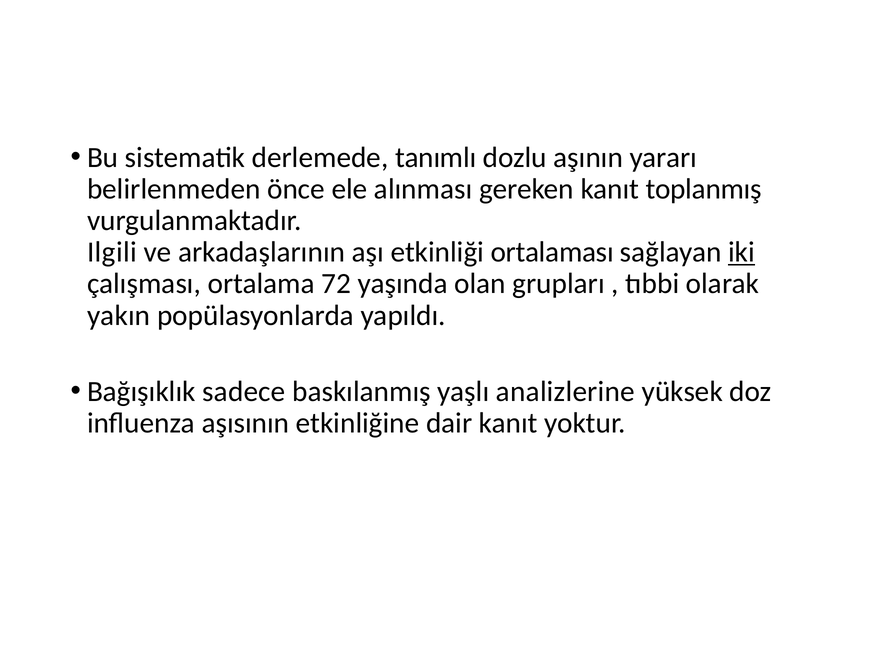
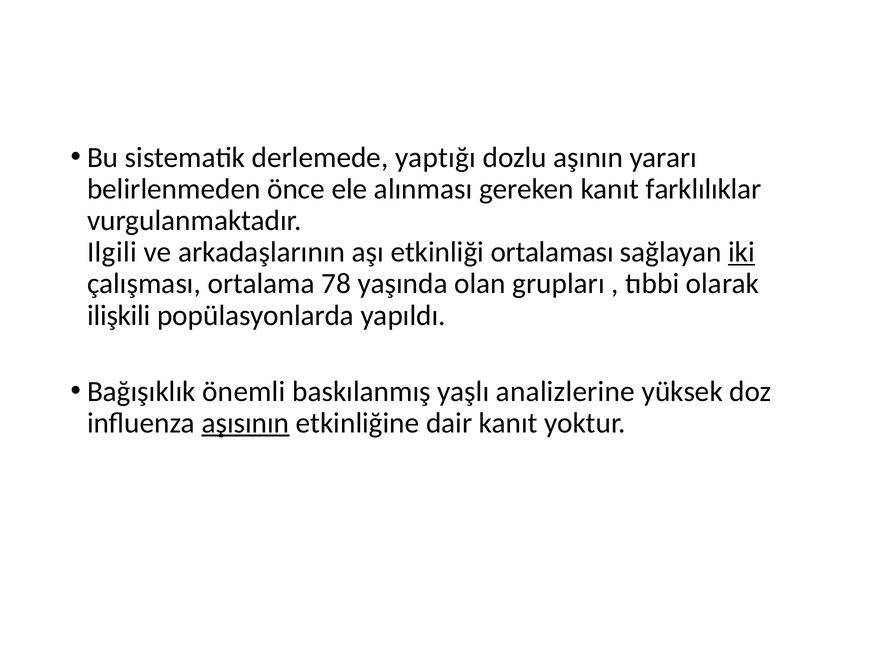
tanımlı: tanımlı -> yaptığı (435, 157)
toplanmış: toplanmış -> farklılıklar (704, 189)
72: 72 -> 78 (336, 284)
yakın: yakın -> ilişkili (119, 316)
sadece: sadece -> önemli (244, 392)
aşısının underline: none -> present (245, 423)
